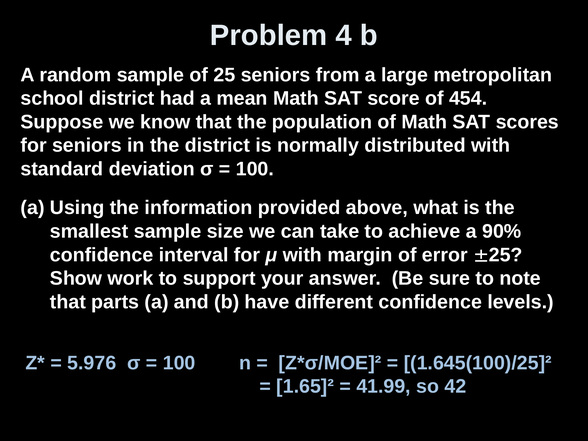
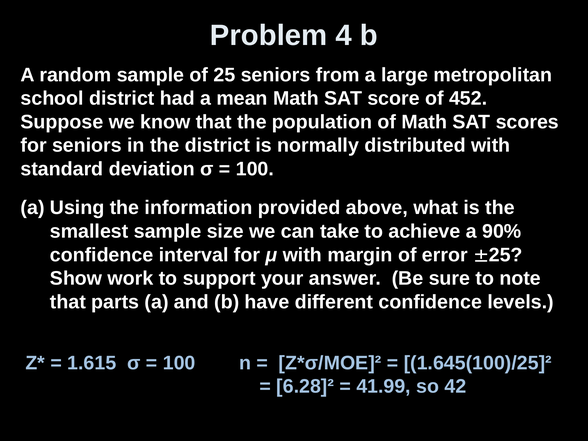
454: 454 -> 452 (468, 98)
5.976: 5.976 -> 1.615 (92, 363)
1.65]²: 1.65]² -> 6.28]² (305, 386)
